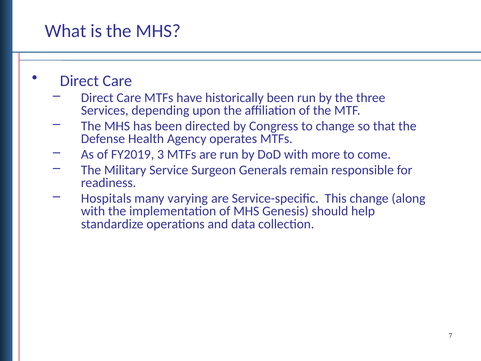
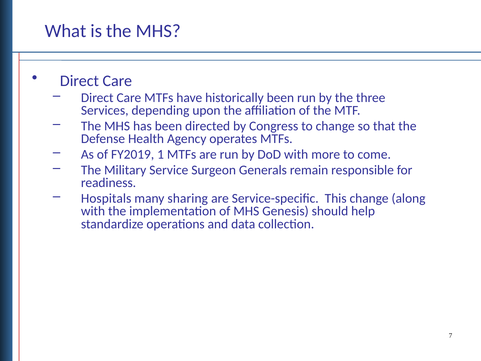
3: 3 -> 1 (161, 154)
varying: varying -> sharing (188, 198)
